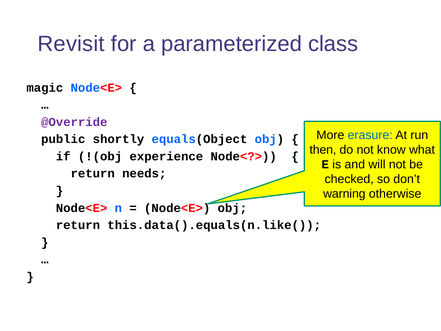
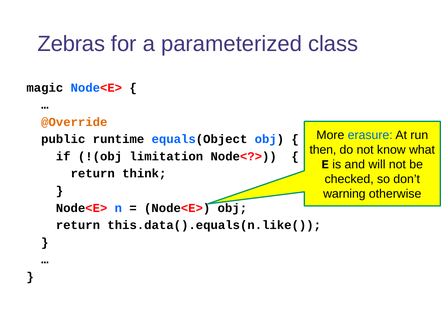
Revisit: Revisit -> Zebras (71, 44)
@Override colour: purple -> orange (74, 122)
shortly: shortly -> runtime (118, 139)
experience: experience -> limitation (166, 156)
needs: needs -> think (144, 173)
